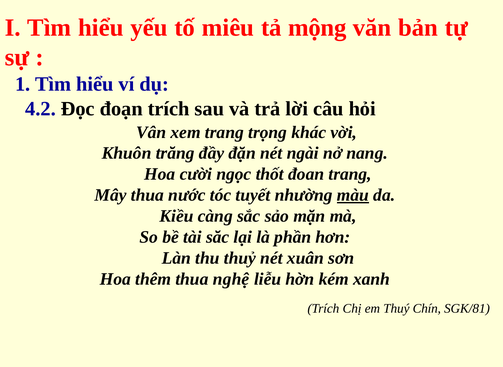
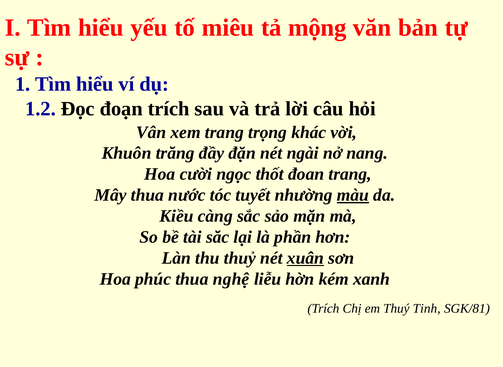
4.2: 4.2 -> 1.2 (41, 109)
xuân underline: none -> present (305, 258)
thêm: thêm -> phúc (153, 279)
Chín: Chín -> Tinh (427, 308)
